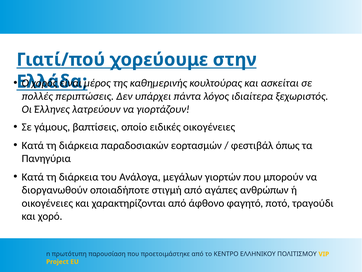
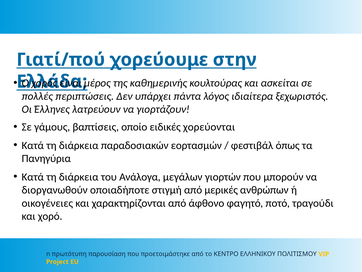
ειδικές οικογένειες: οικογένειες -> χορεύονται (209, 127)
αγάπες: αγάπες -> μερικές (221, 190)
